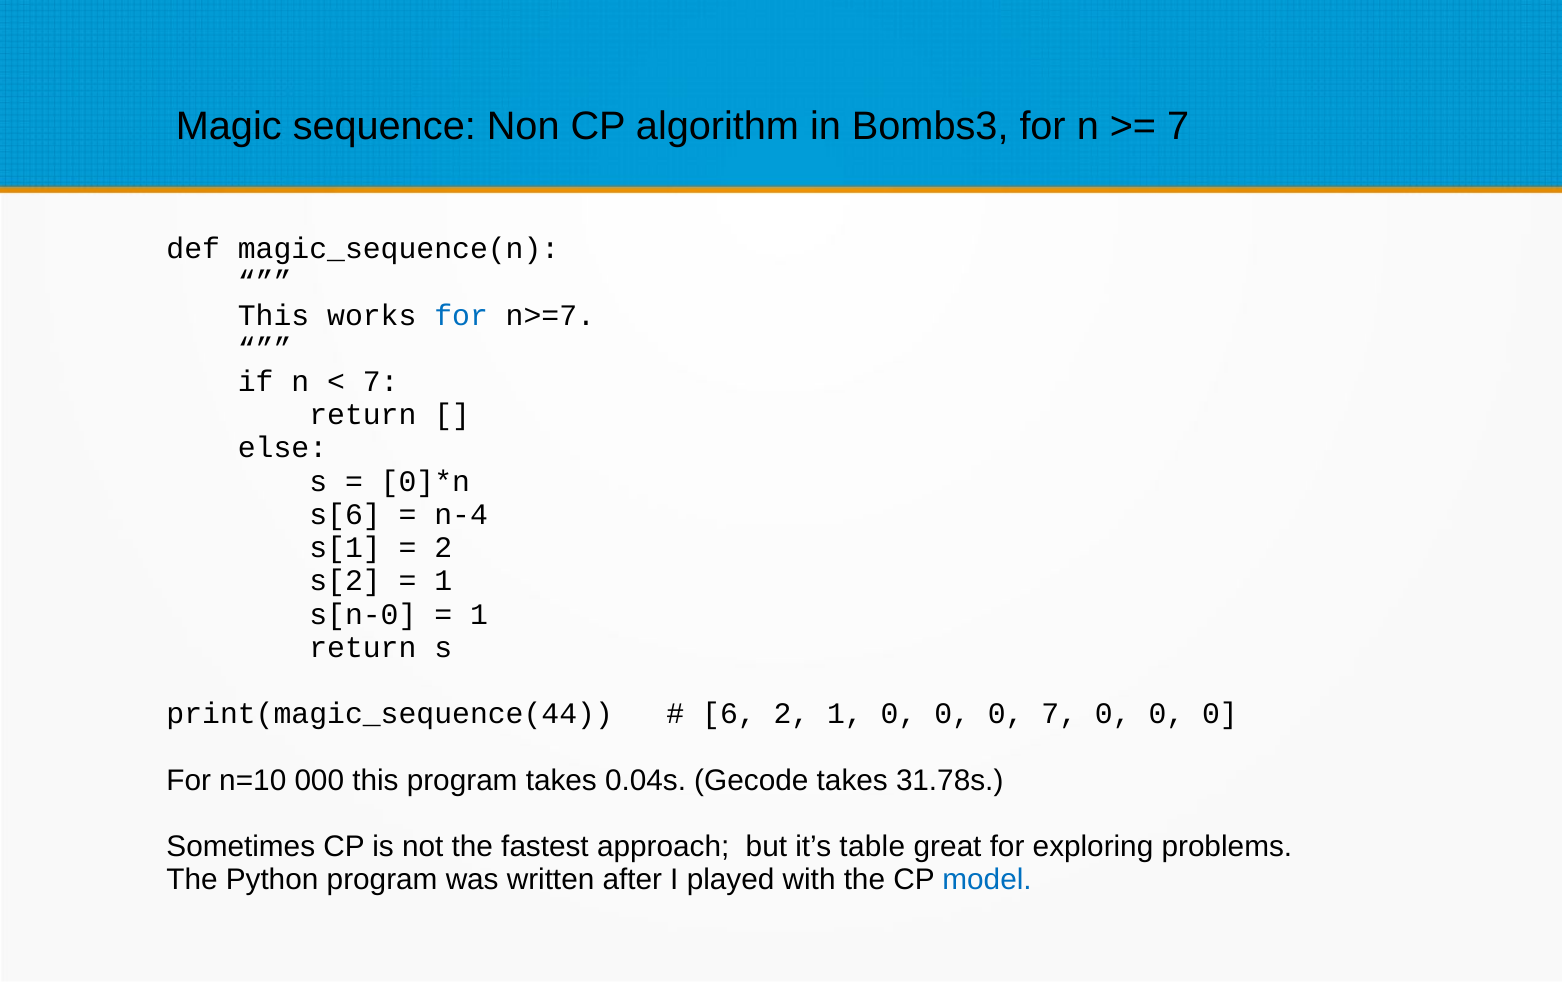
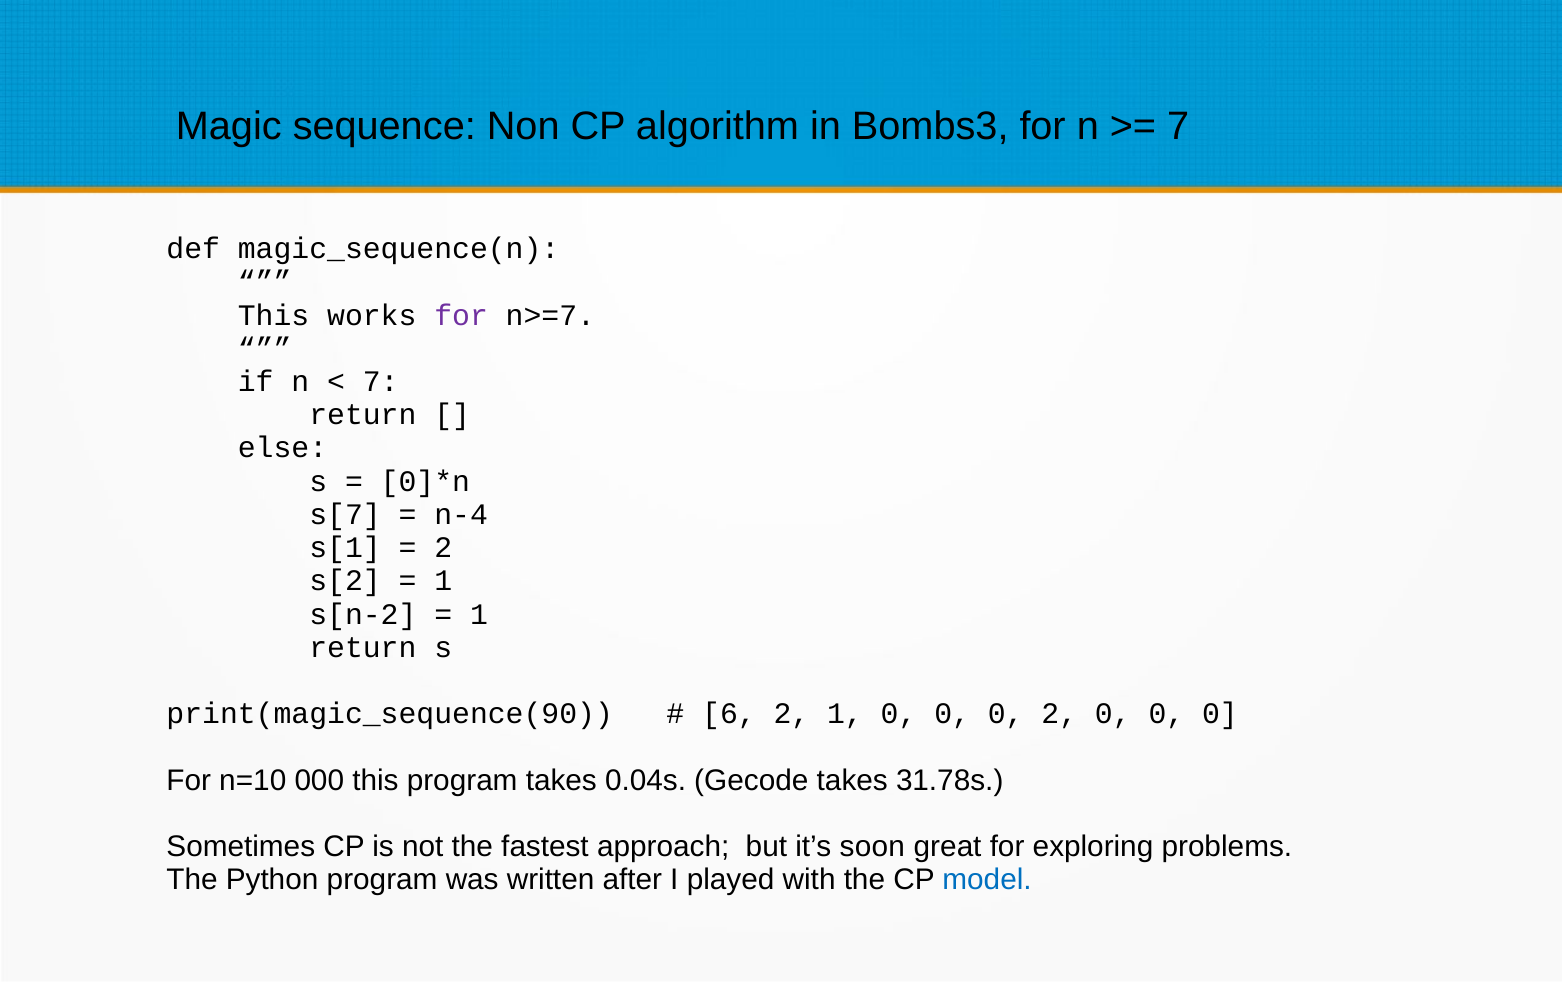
for colour: blue -> purple (461, 315)
s[6: s[6 -> s[7 (345, 515)
s[n-0: s[n-0 -> s[n-2 (363, 614)
print(magic_sequence(44: print(magic_sequence(44 -> print(magic_sequence(90 (390, 714)
0 7: 7 -> 2 (1059, 714)
table: table -> soon (872, 847)
